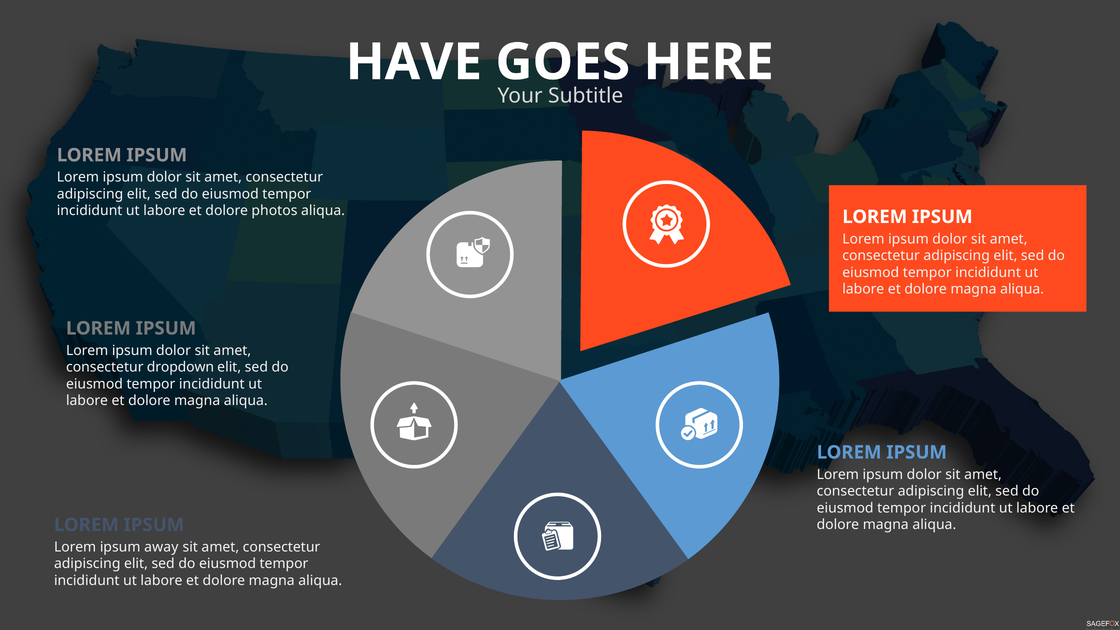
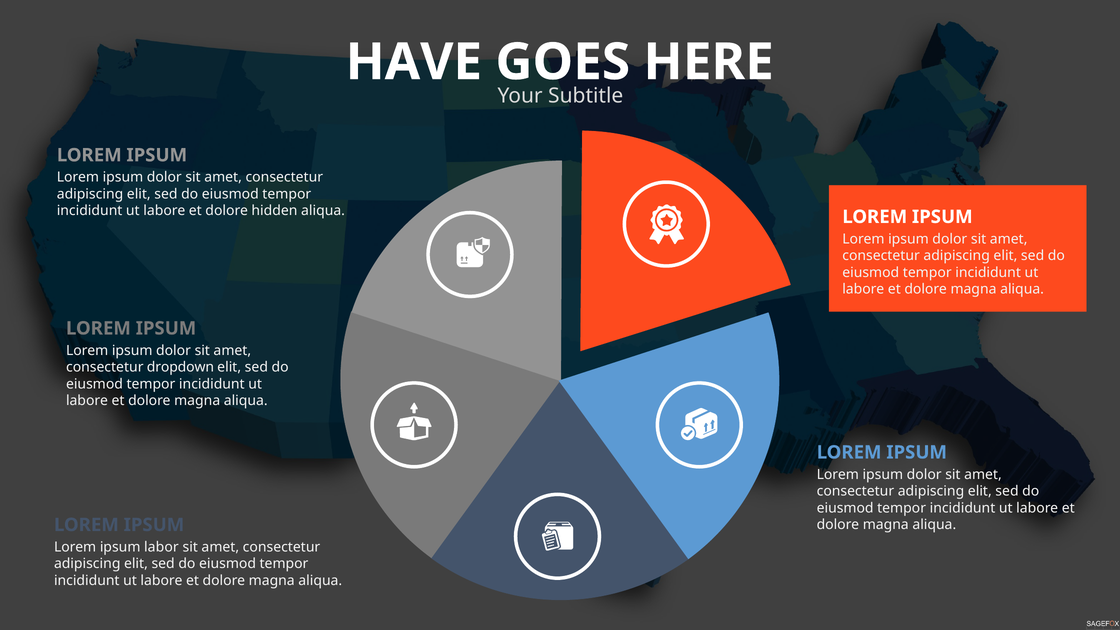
photos: photos -> hidden (274, 211)
away: away -> labor (161, 547)
